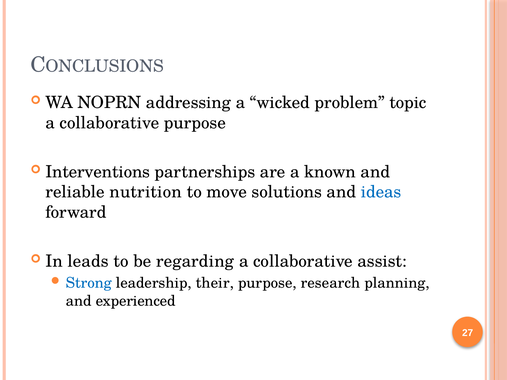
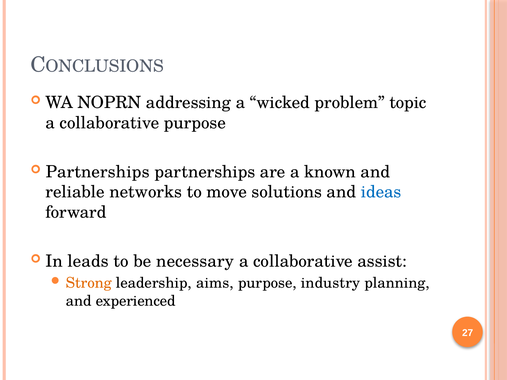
Interventions: Interventions -> Partnerships (98, 172)
nutrition: nutrition -> networks (146, 192)
regarding: regarding -> necessary (195, 261)
Strong colour: blue -> orange (89, 283)
their: their -> aims (215, 283)
research: research -> industry (330, 283)
